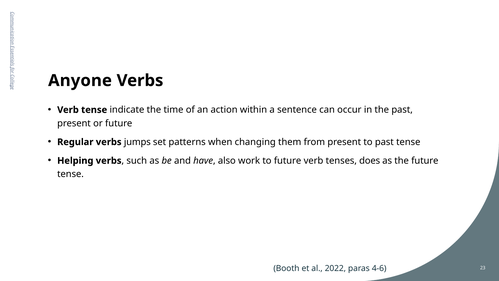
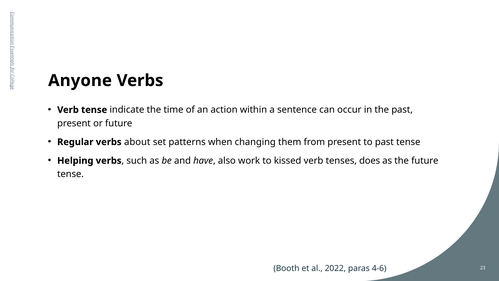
jumps: jumps -> about (137, 142)
to future: future -> kissed (288, 161)
